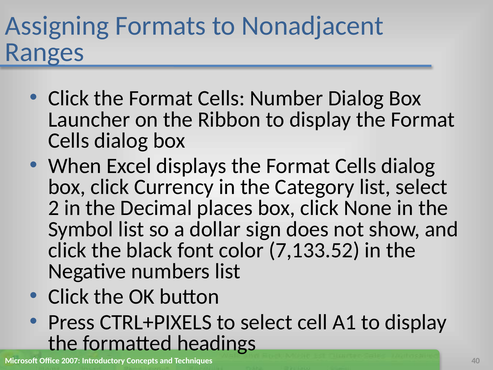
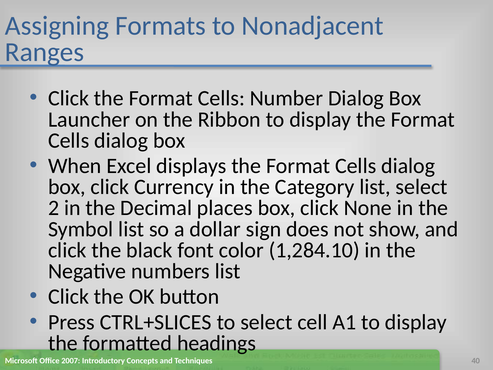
7,133.52: 7,133.52 -> 1,284.10 (314, 250)
CTRL+PIXELS: CTRL+PIXELS -> CTRL+SLICES (156, 322)
